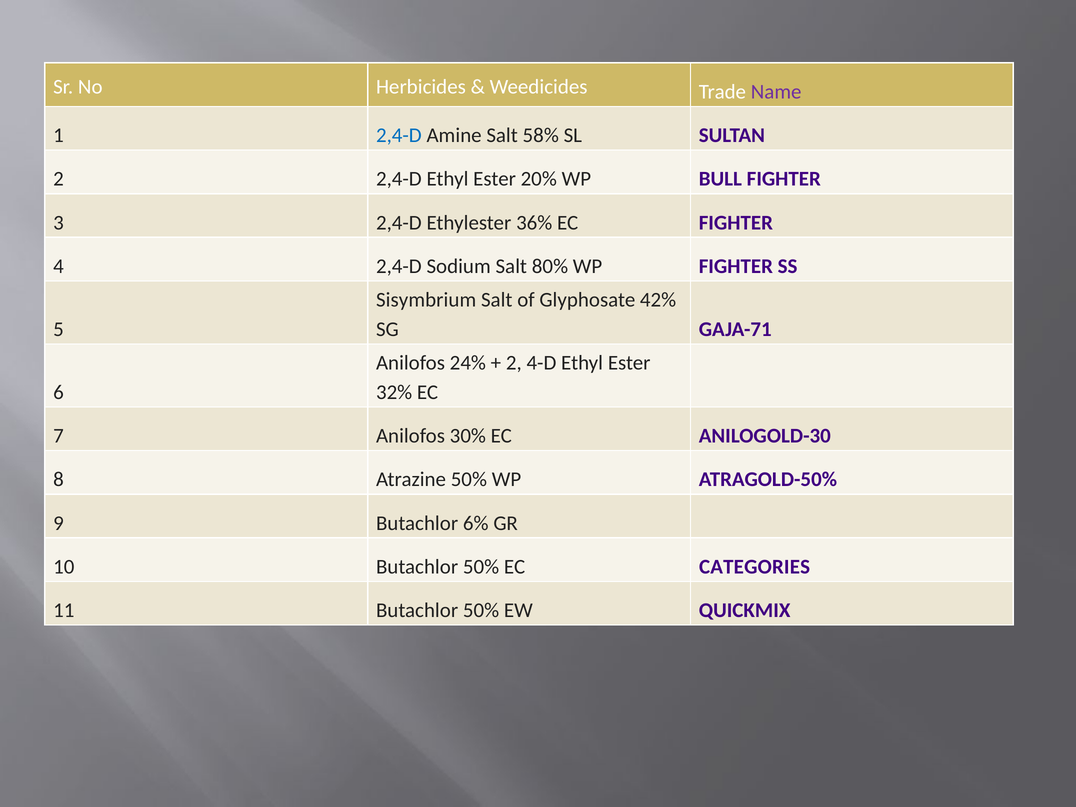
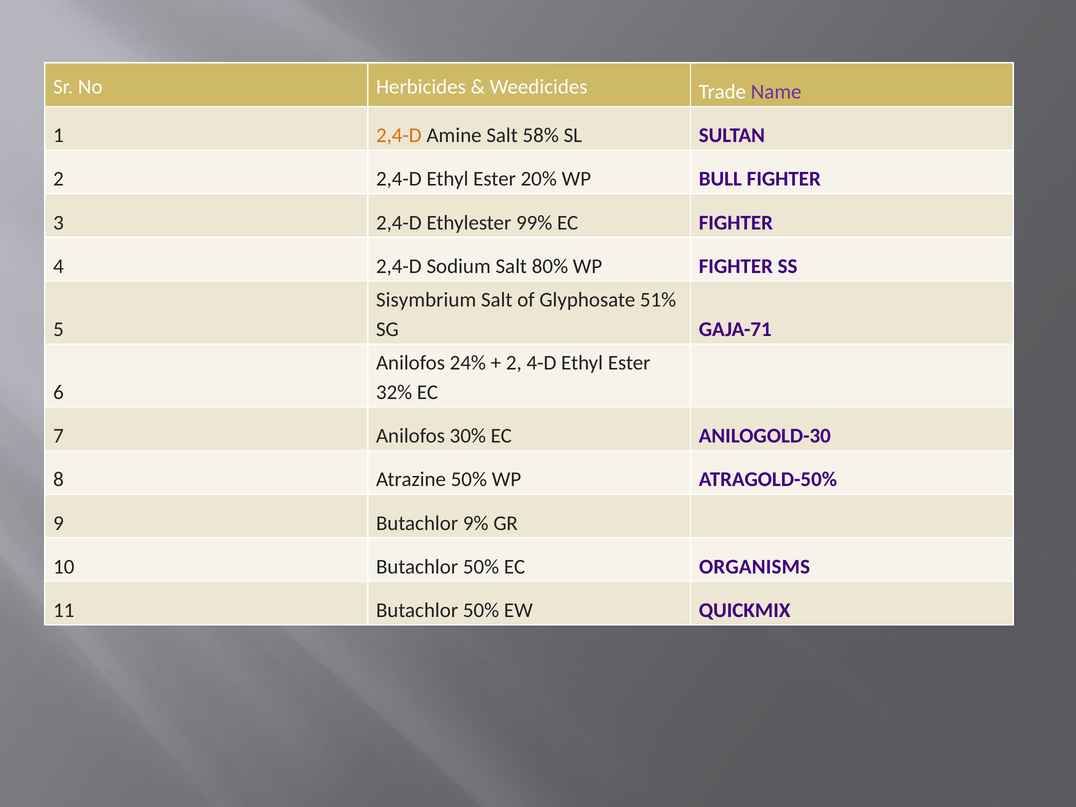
2,4-D colour: blue -> orange (399, 135)
36%: 36% -> 99% (534, 223)
42%: 42% -> 51% (658, 300)
6%: 6% -> 9% (476, 523)
CATEGORIES: CATEGORIES -> ORGANISMS (755, 567)
